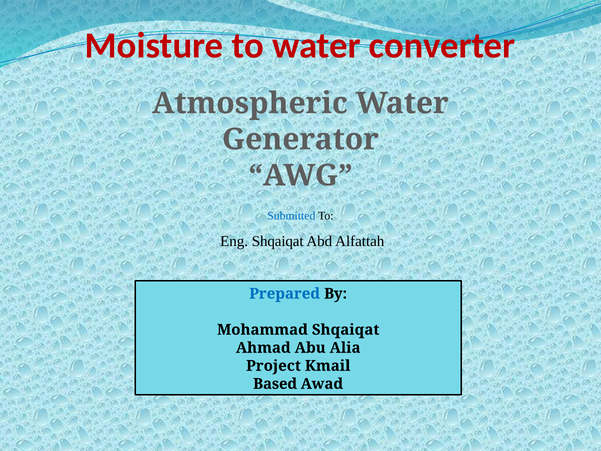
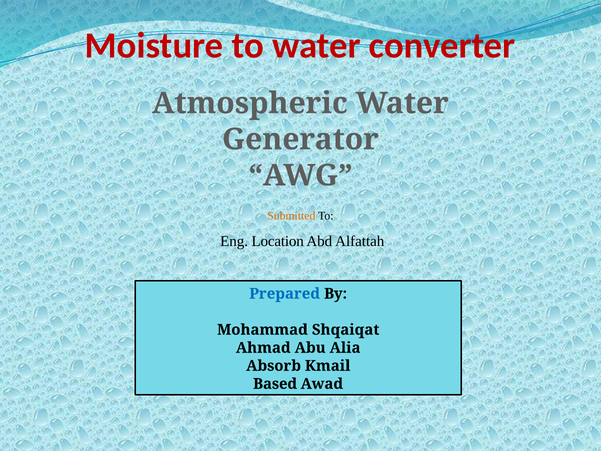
Submitted colour: blue -> orange (291, 216)
Eng Shqaiqat: Shqaiqat -> Location (278, 241)
Project: Project -> Absorb (274, 366)
